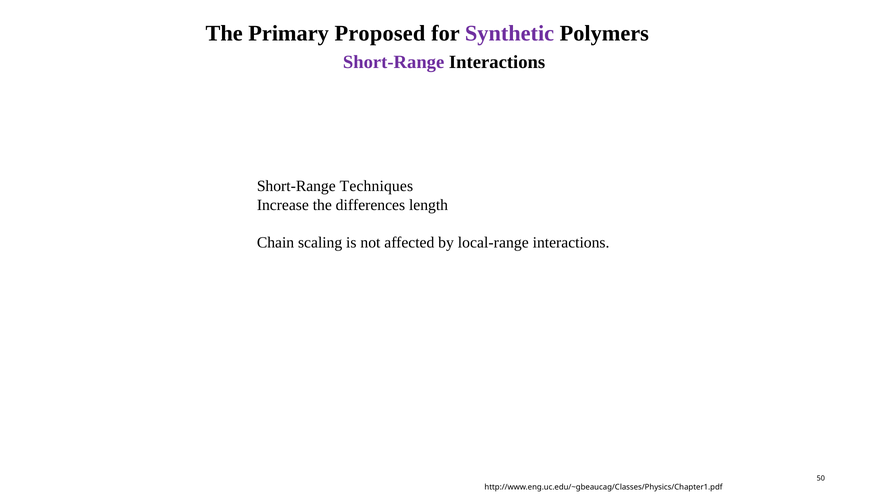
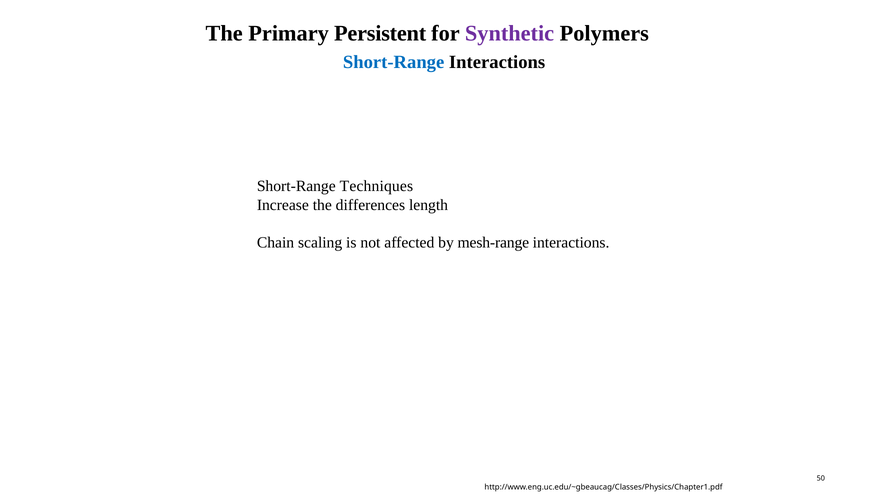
Proposed: Proposed -> Persistent (380, 34)
Short-Range colour: purple -> blue (394, 62)
local-range: local-range -> mesh-range (493, 243)
